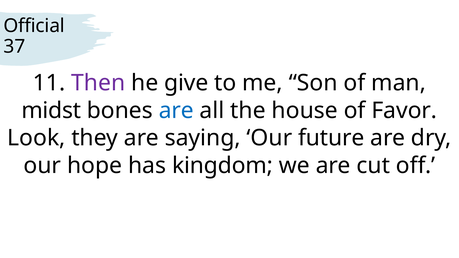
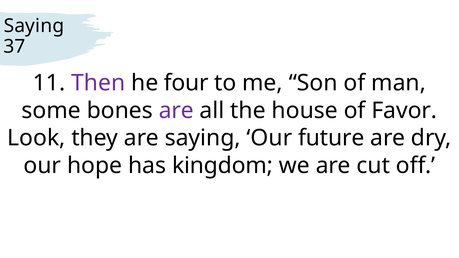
Official: Official -> Saying (34, 26)
give: give -> four (186, 83)
midst: midst -> some (51, 111)
are colour: blue -> purple (176, 111)
